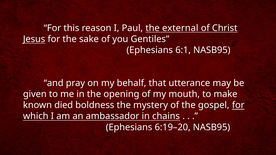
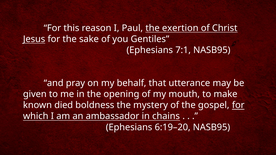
external: external -> exertion (180, 28)
6:1: 6:1 -> 7:1 (183, 50)
